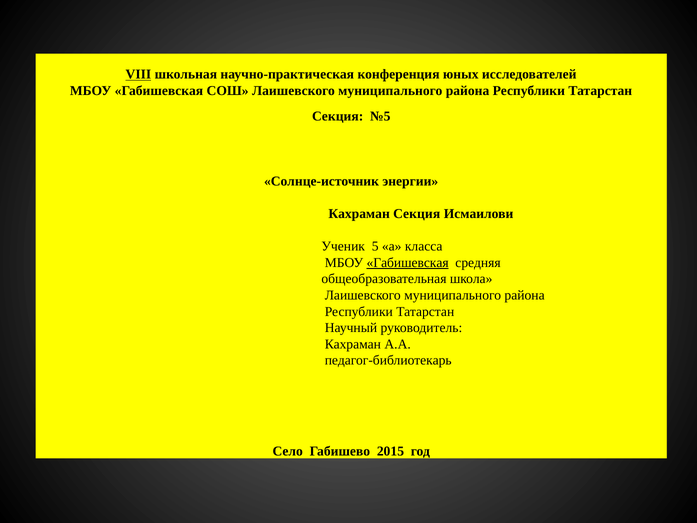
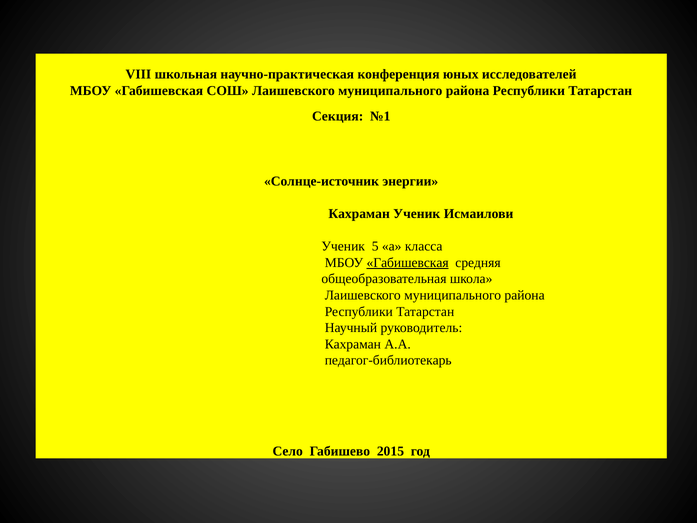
VIII underline: present -> none (138, 74)
№5: №5 -> №1 (380, 116)
Кахраман Секция: Секция -> Ученик (417, 214)
